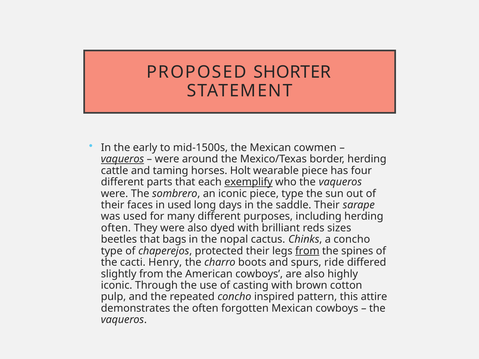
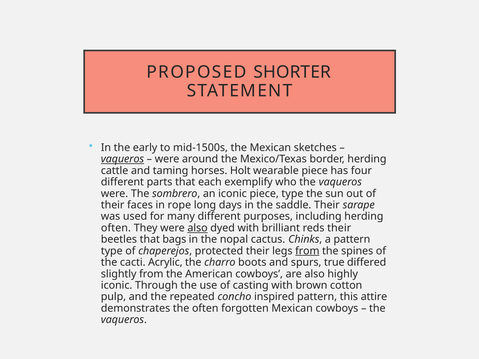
cowmen: cowmen -> sketches (315, 148)
exemplify underline: present -> none (249, 182)
in used: used -> rope (179, 205)
also underline: none -> present (198, 228)
reds sizes: sizes -> their (339, 228)
a concho: concho -> pattern (352, 240)
Henry: Henry -> Acrylic (165, 263)
ride: ride -> true (334, 263)
